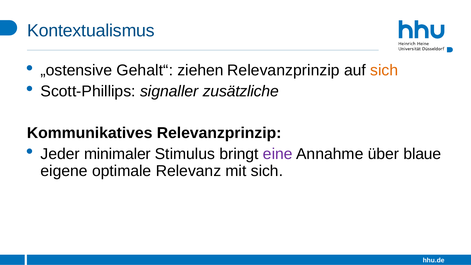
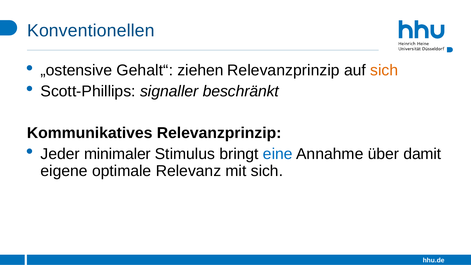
Kontextualismus: Kontextualismus -> Konventionellen (91, 31)
zusätzliche: zusätzliche -> beschränkt (241, 91)
eine colour: purple -> blue (278, 154)
blaue: blaue -> damit (422, 154)
